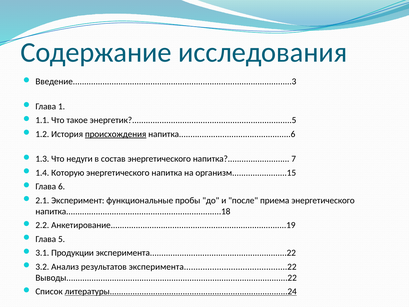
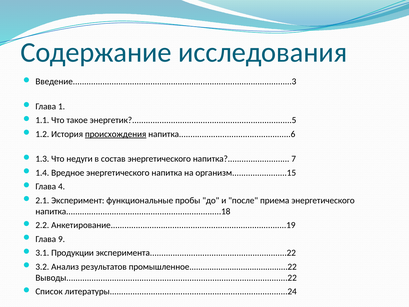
Которую: Которую -> Вредное (68, 173)
6: 6 -> 4 (62, 186)
5: 5 -> 9 (62, 239)
эксперимента............................................22: эксперимента............................................22 -> промышленное............................................22 (213, 267)
литературы..............................................................................24 underline: present -> none (181, 291)
